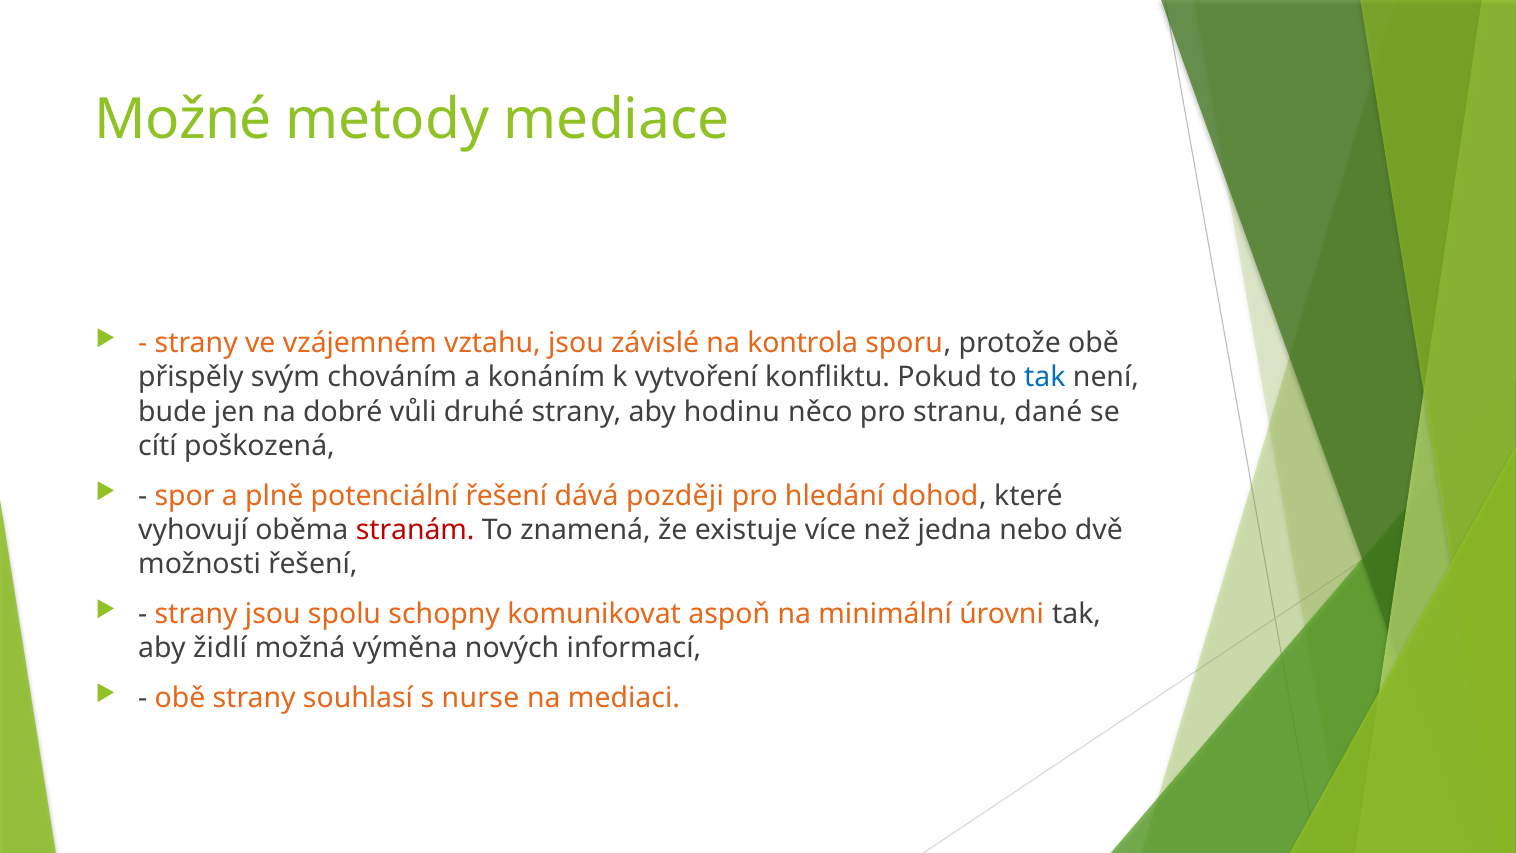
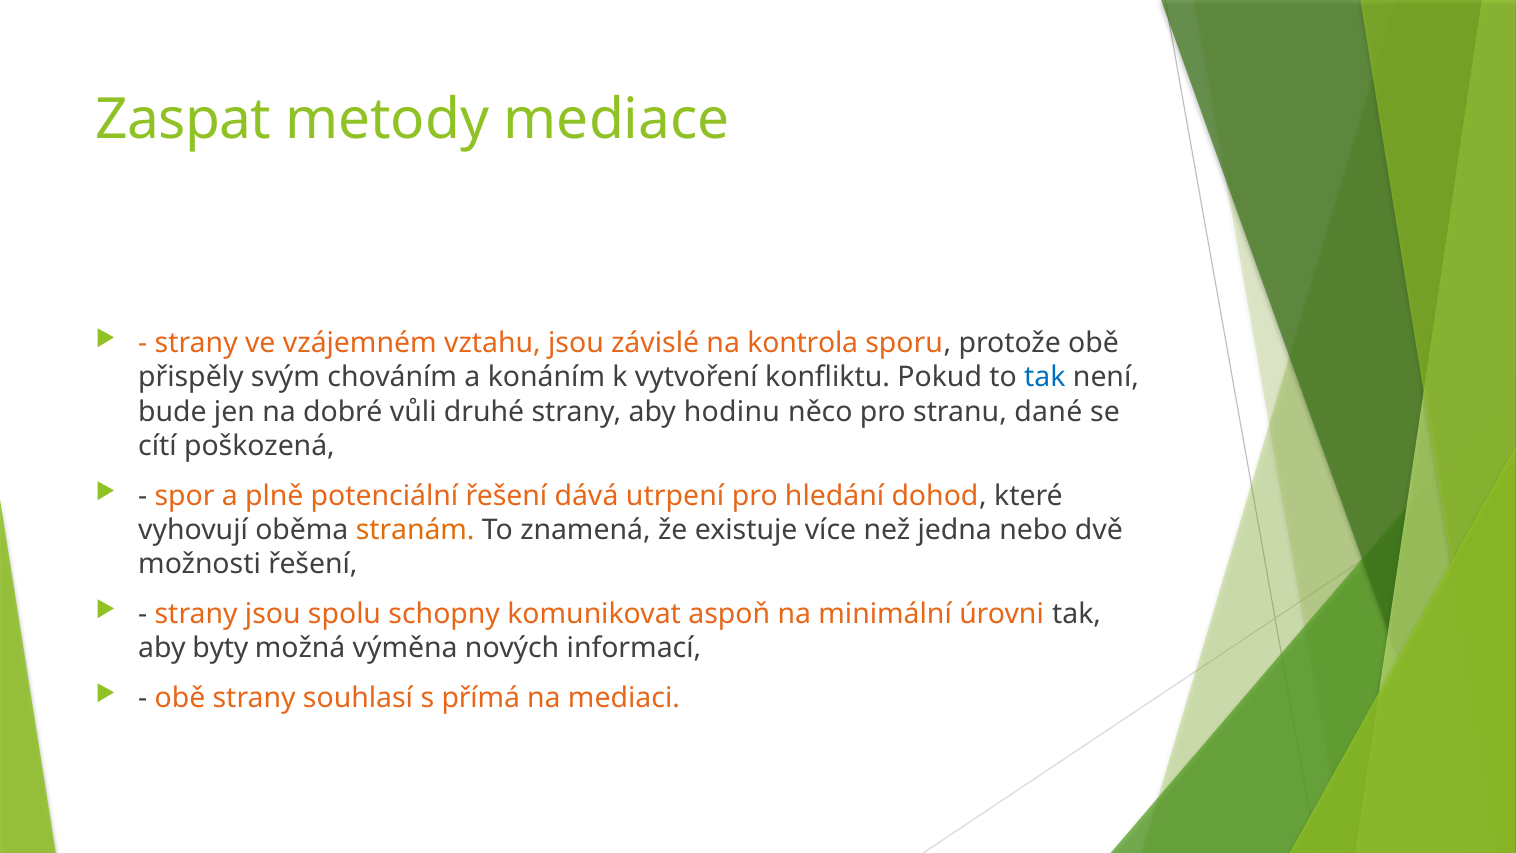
Možné: Možné -> Zaspat (183, 120)
později: později -> utrpení (675, 496)
stranám colour: red -> orange (415, 530)
židlí: židlí -> byty (220, 648)
nurse: nurse -> přímá (481, 698)
